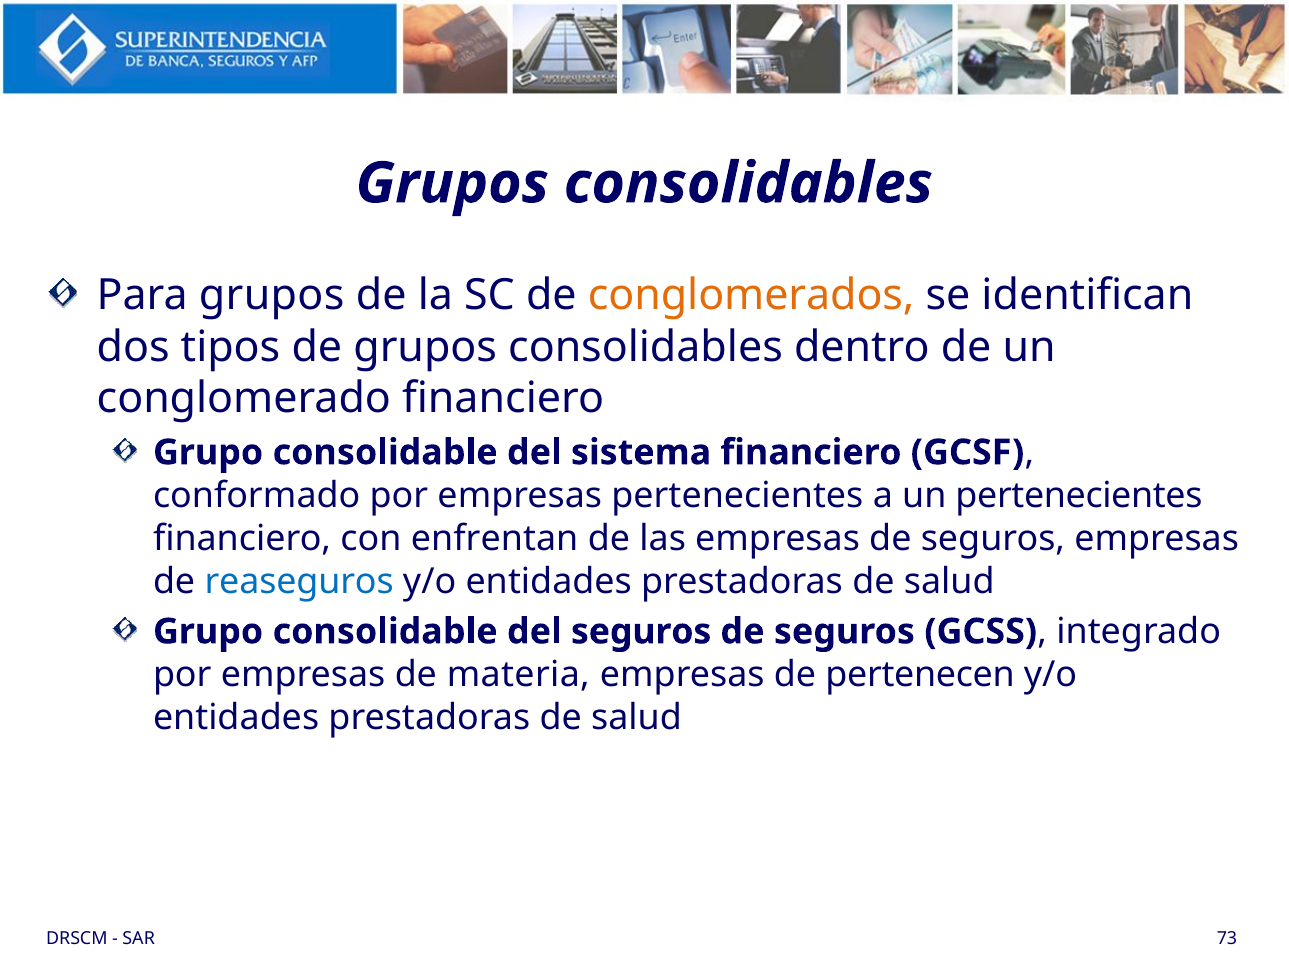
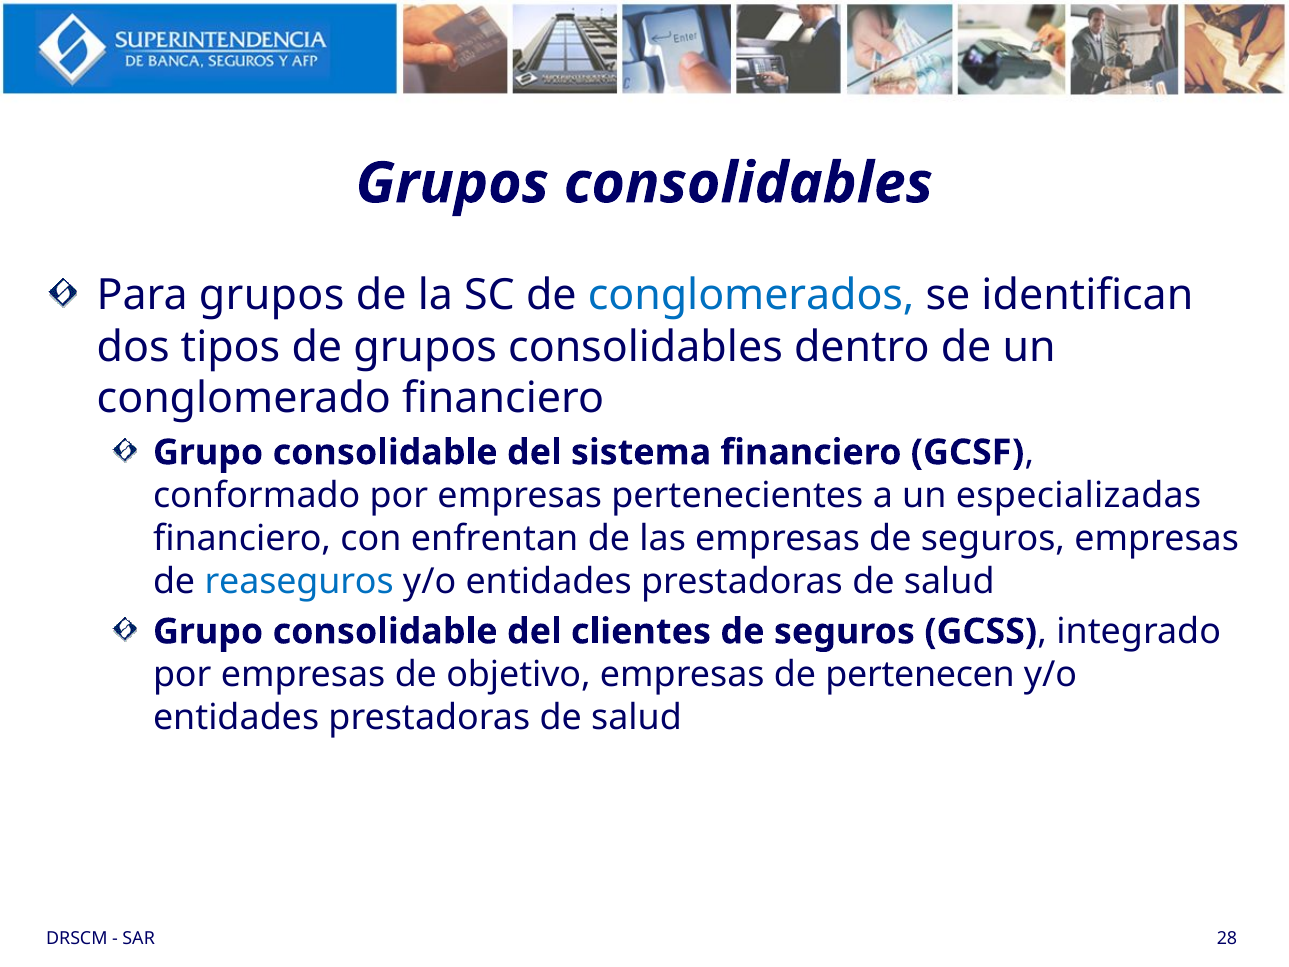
conglomerados colour: orange -> blue (751, 295)
un pertenecientes: pertenecientes -> especializadas (1079, 495)
del seguros: seguros -> clientes (641, 631)
materia: materia -> objetivo (519, 674)
73: 73 -> 28 (1227, 938)
